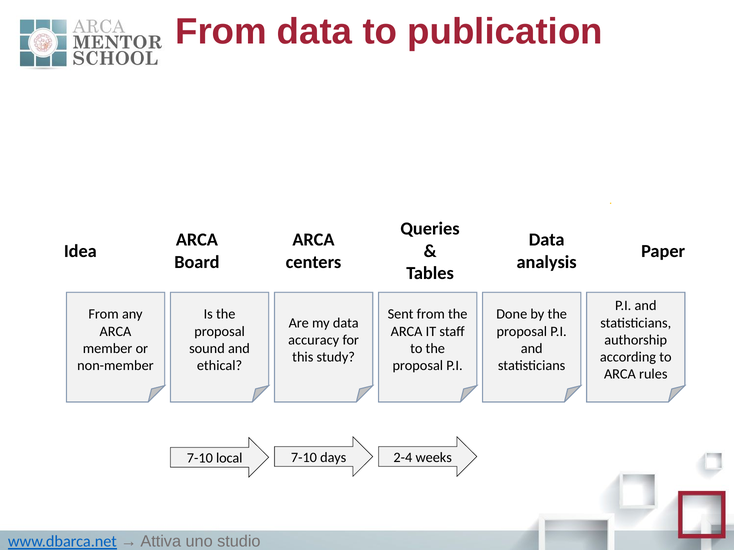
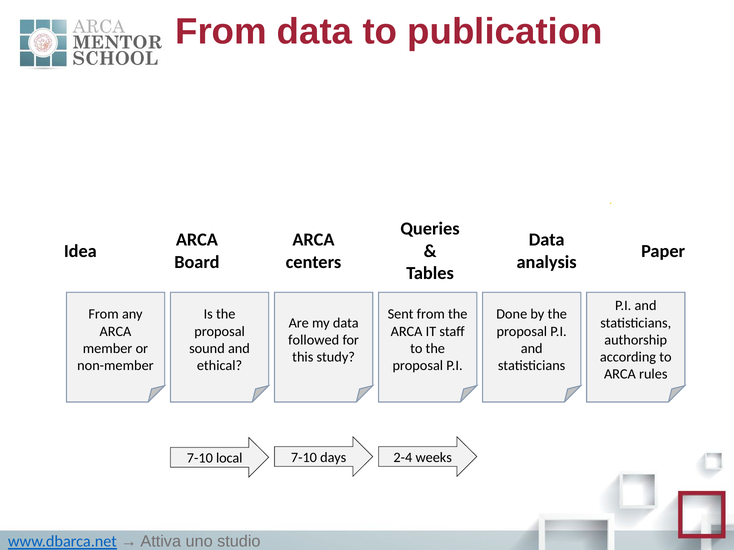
accuracy: accuracy -> followed (314, 340)
